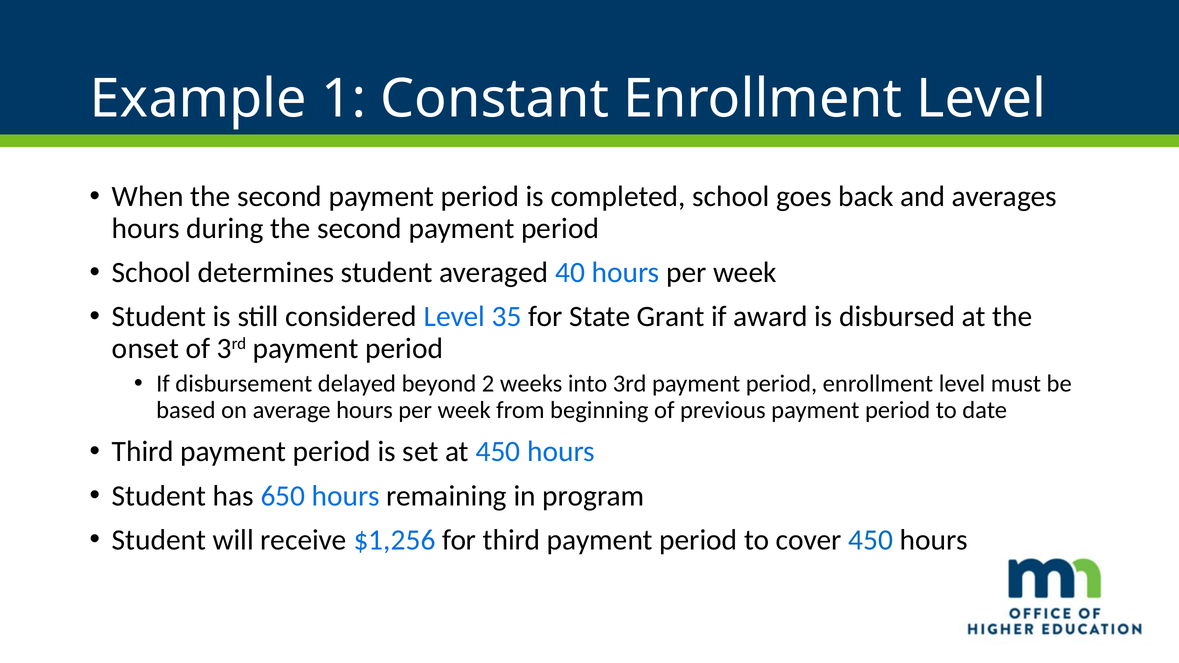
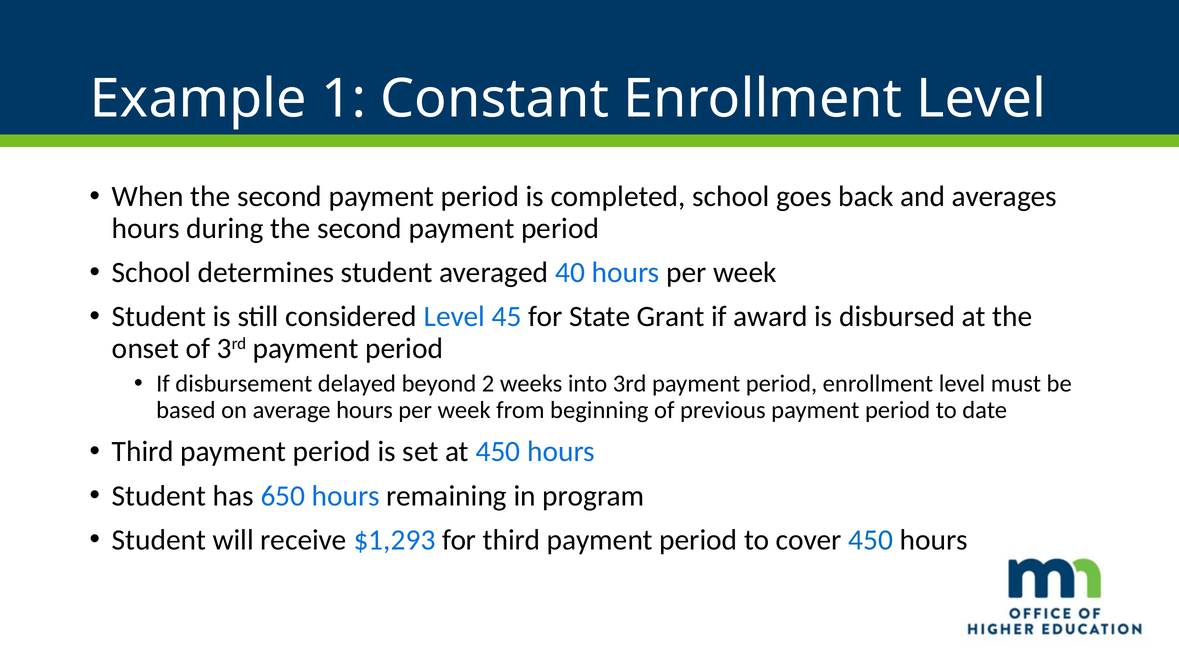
35: 35 -> 45 (507, 317)
$1,256: $1,256 -> $1,293 (394, 540)
